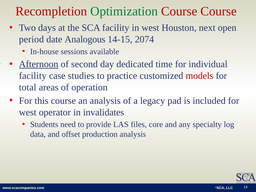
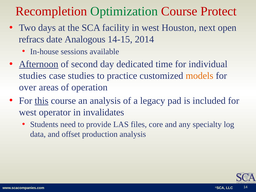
Course Course: Course -> Protect (219, 11)
period: period -> refracs (31, 39)
2074: 2074 -> 2014 (144, 39)
facility: facility -> studies (33, 76)
models colour: red -> orange (200, 76)
total: total -> over (28, 87)
this underline: none -> present (42, 101)
